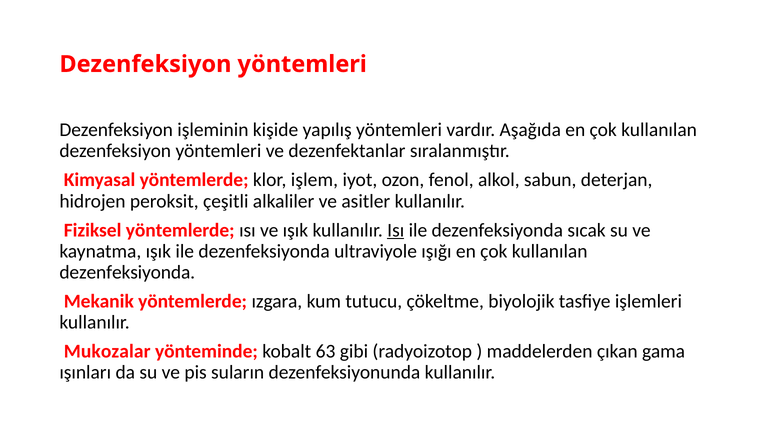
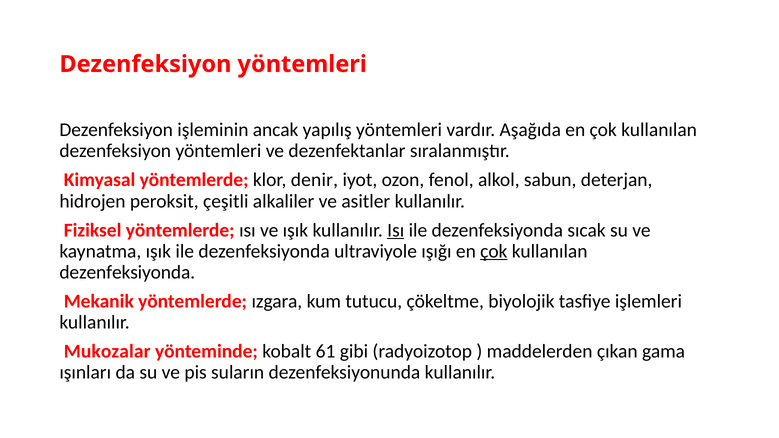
kişide: kişide -> ancak (276, 130)
işlem: işlem -> denir (314, 180)
çok underline: none -> present (494, 251)
63: 63 -> 61 (326, 352)
